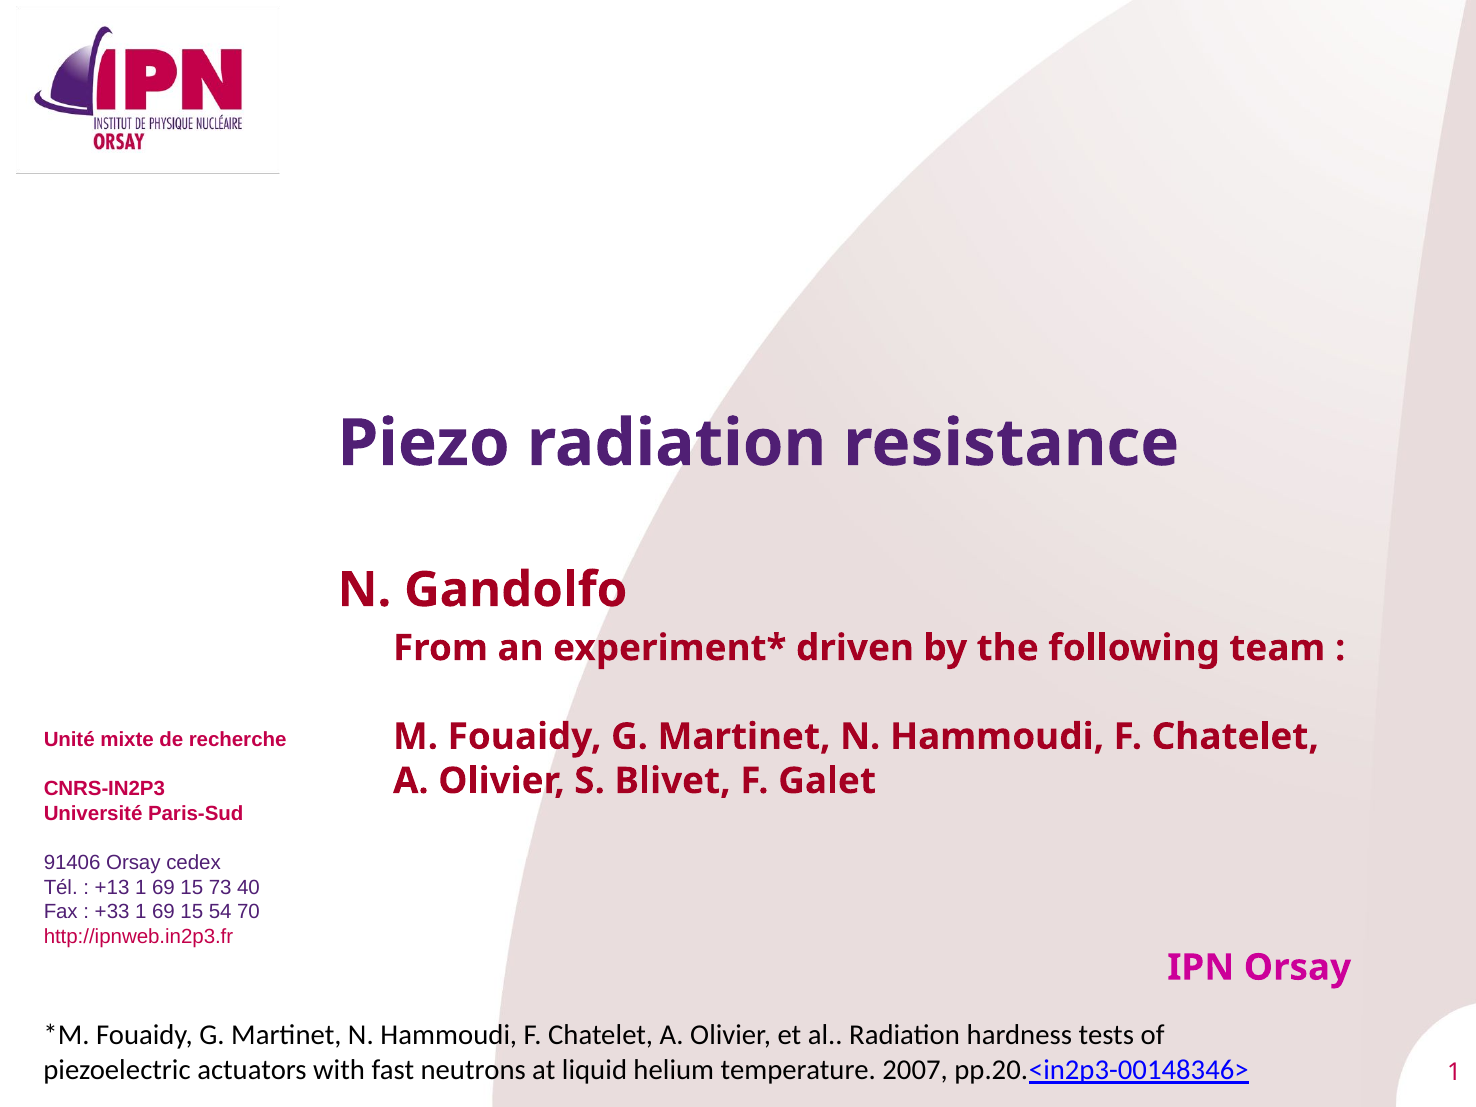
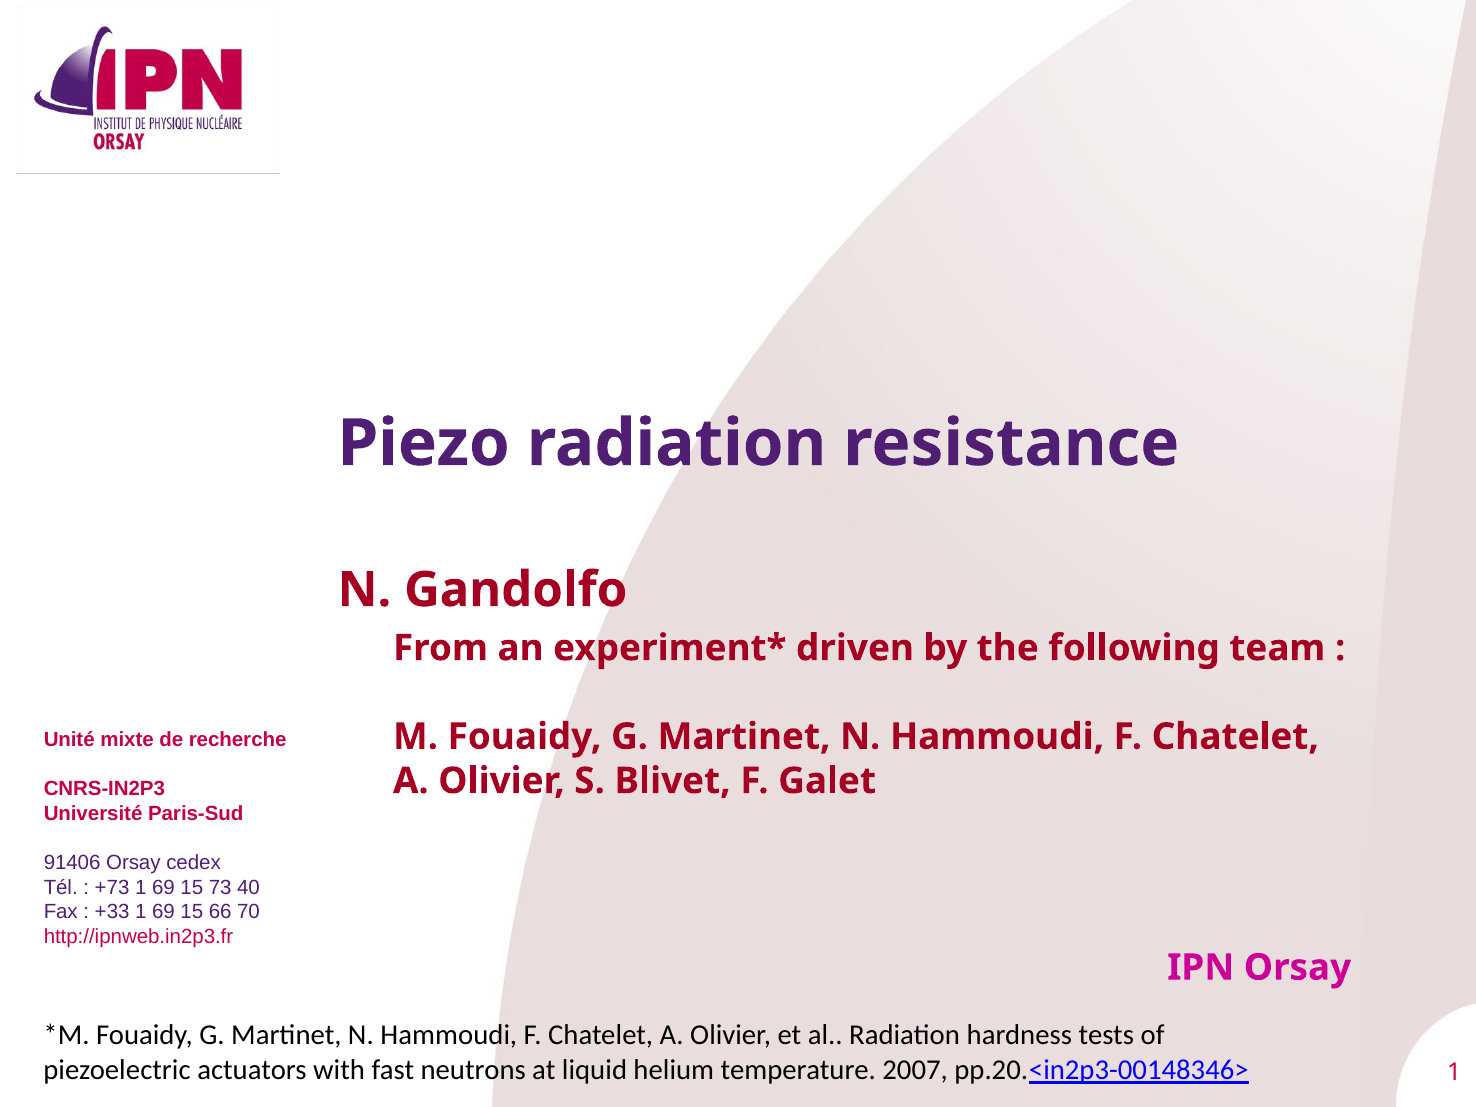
+13: +13 -> +73 (112, 887)
54: 54 -> 66 (220, 912)
